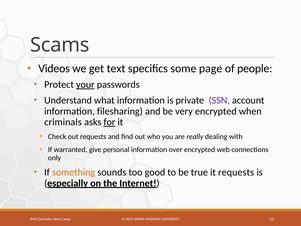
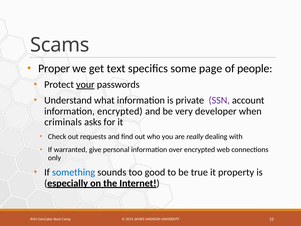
Videos: Videos -> Proper (54, 68)
information filesharing: filesharing -> encrypted (120, 111)
very encrypted: encrypted -> developer (216, 111)
for underline: present -> none (109, 122)
something colour: orange -> blue (74, 172)
it requests: requests -> property (236, 172)
